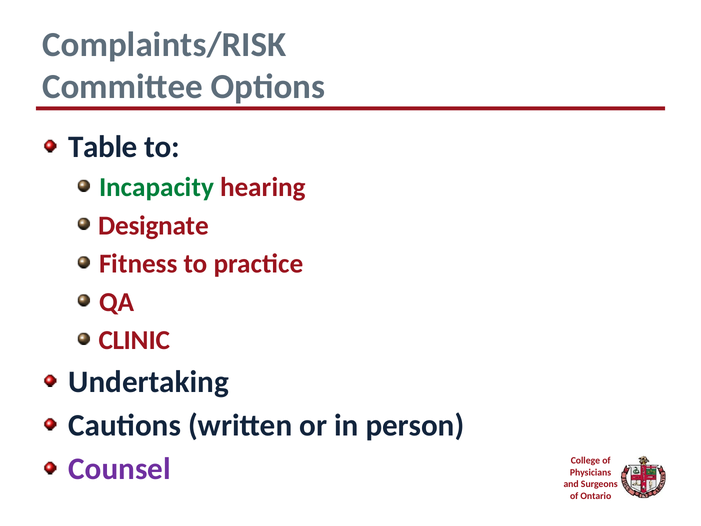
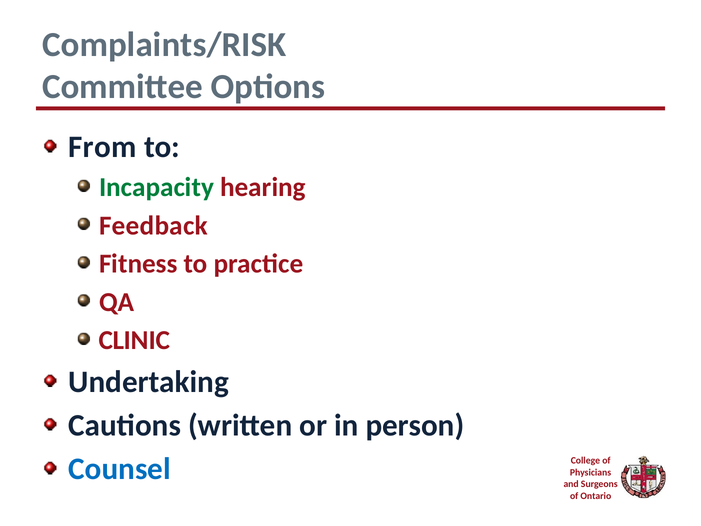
Table: Table -> From (103, 147)
Designate: Designate -> Feedback (153, 226)
Counsel colour: purple -> blue (120, 469)
